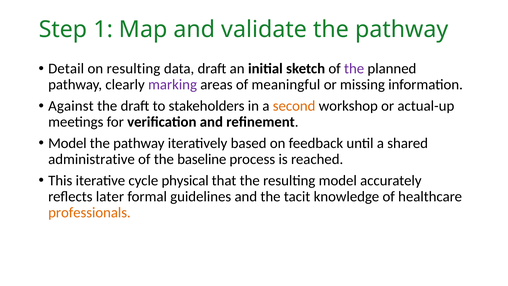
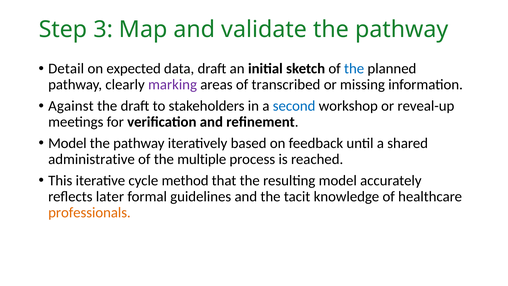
1: 1 -> 3 (103, 30)
on resulting: resulting -> expected (134, 69)
the colour: purple -> blue (354, 69)
meaningful: meaningful -> transcribed (286, 85)
second colour: orange -> blue (294, 106)
actual-up: actual-up -> reveal-up (426, 106)
baseline: baseline -> multiple (202, 159)
physical: physical -> method (185, 180)
